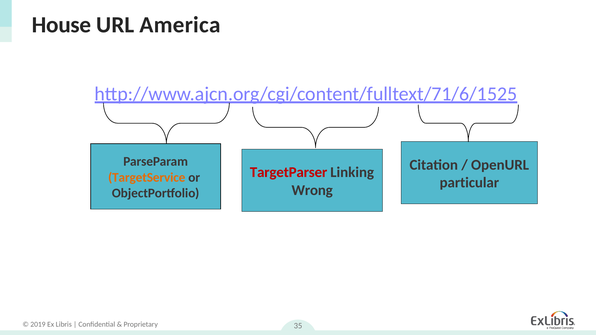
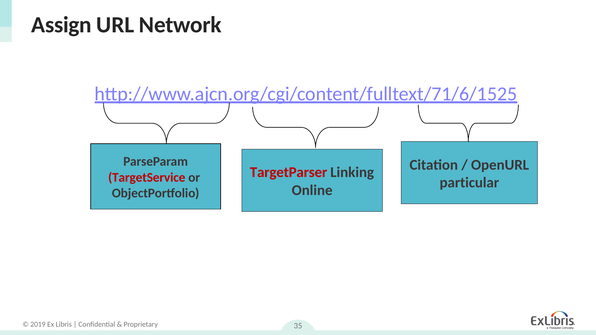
House: House -> Assign (62, 25)
America: America -> Network (180, 25)
TargetService colour: orange -> red (147, 178)
Wrong: Wrong -> Online (312, 190)
